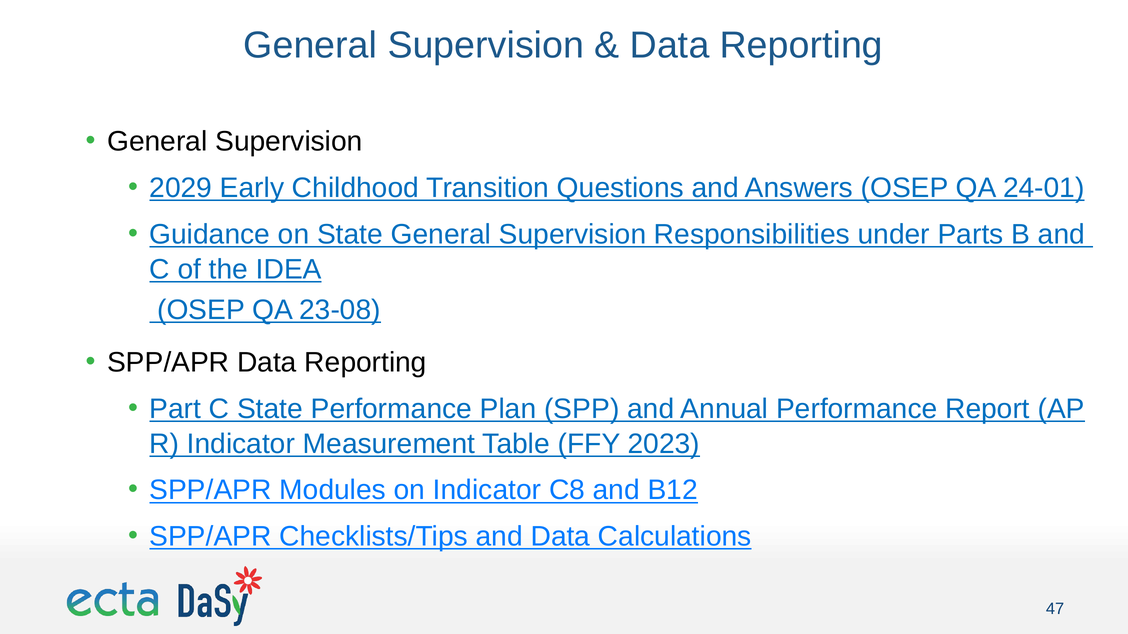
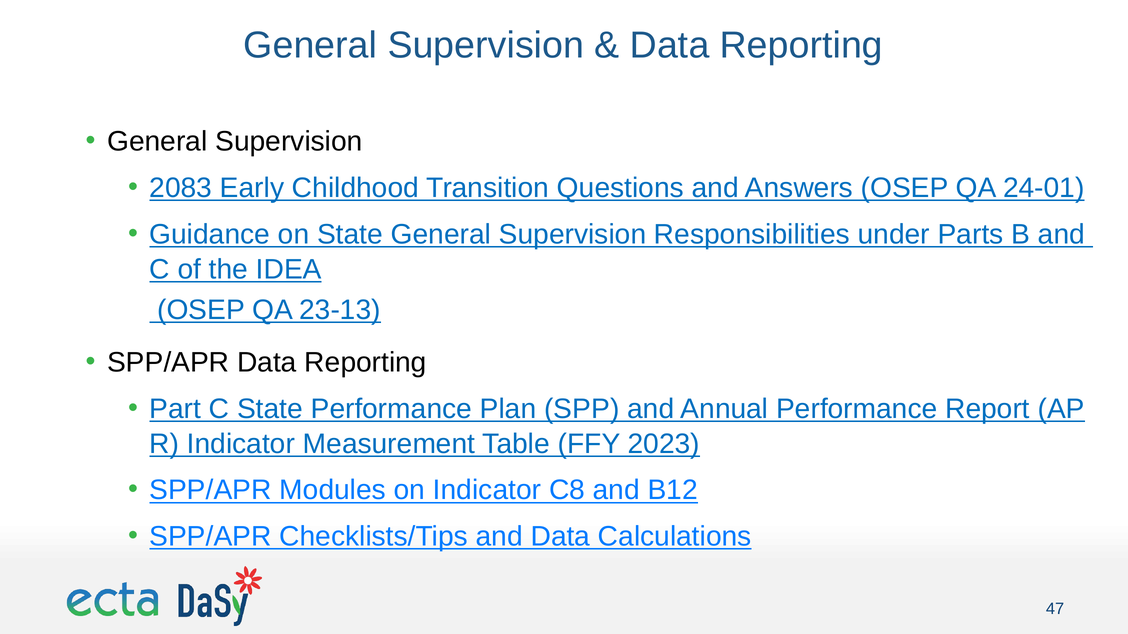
2029: 2029 -> 2083 (181, 188)
23-08: 23-08 -> 23-13 (340, 310)
